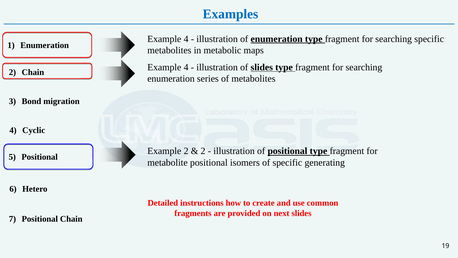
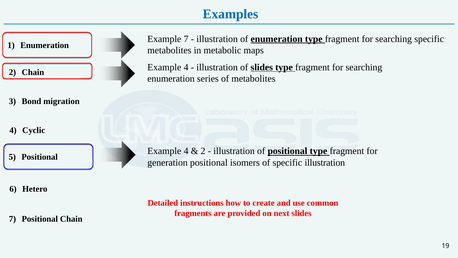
4: 4 -> 7 (186, 39)
2: 2 -> 4 (186, 151)
metabolite: metabolite -> generation (168, 162)
specific generating: generating -> illustration (325, 162)
